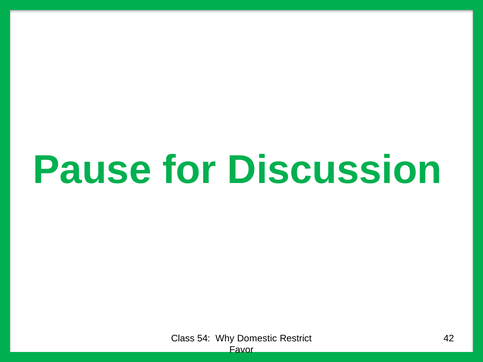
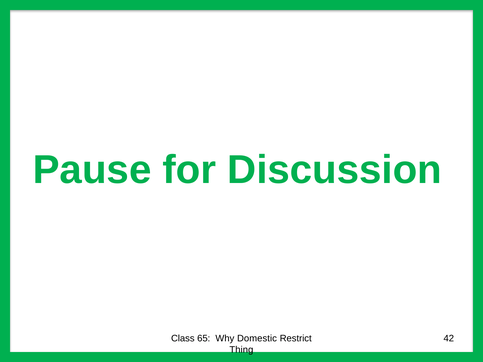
54: 54 -> 65 (204, 339)
Favor: Favor -> Thing (241, 350)
